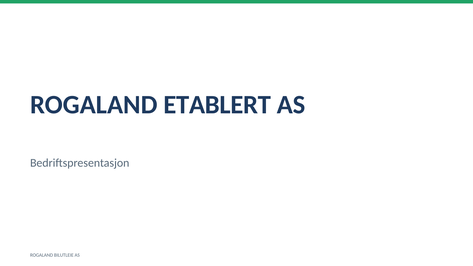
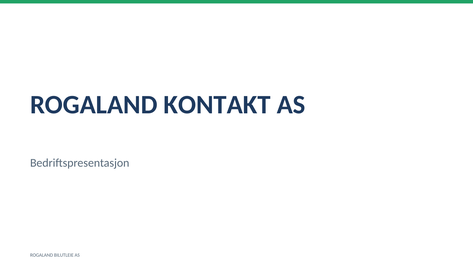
ETABLERT: ETABLERT -> KONTAKT (217, 105)
